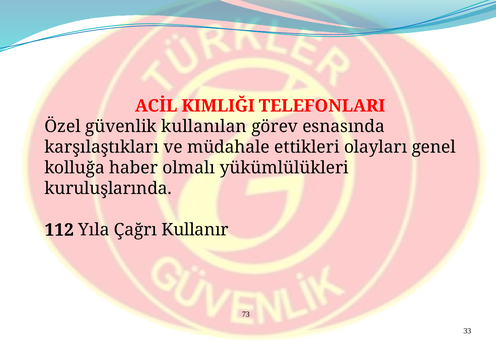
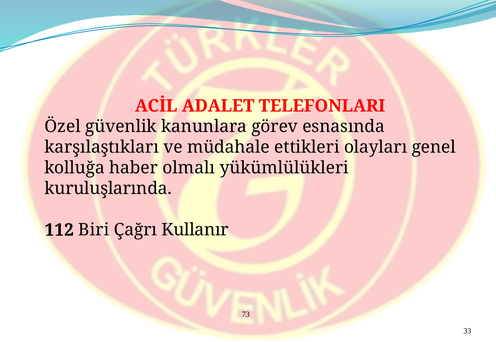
KIMLIĞI: KIMLIĞI -> ADALET (218, 106)
kullanılan: kullanılan -> kanunlara (204, 126)
Yıla: Yıla -> Biri (94, 230)
